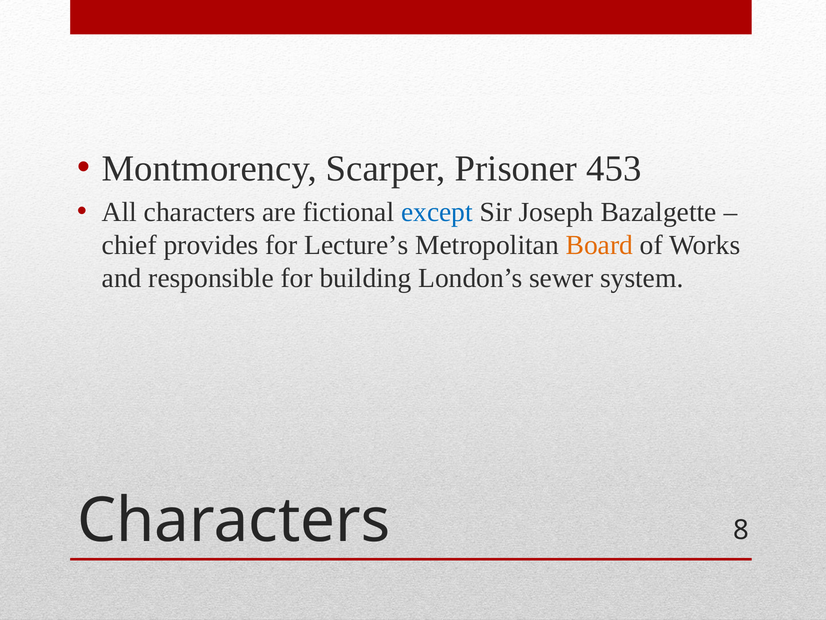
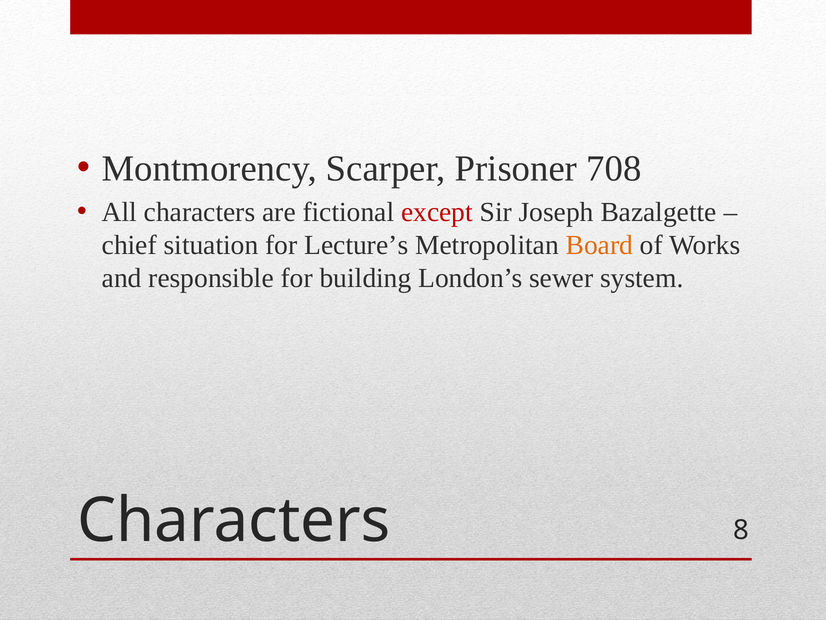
453: 453 -> 708 (614, 168)
except colour: blue -> red (437, 212)
provides: provides -> situation (211, 245)
